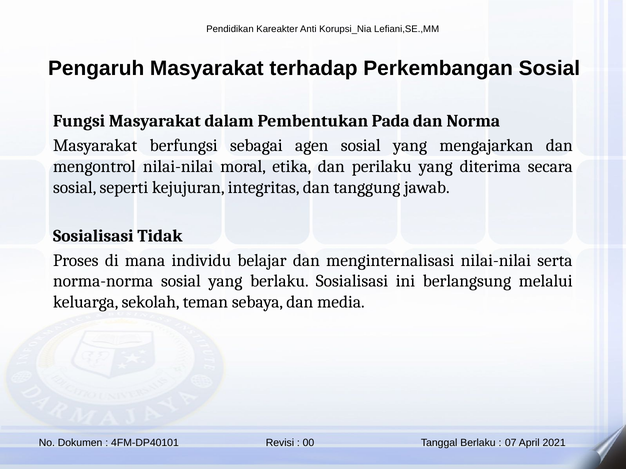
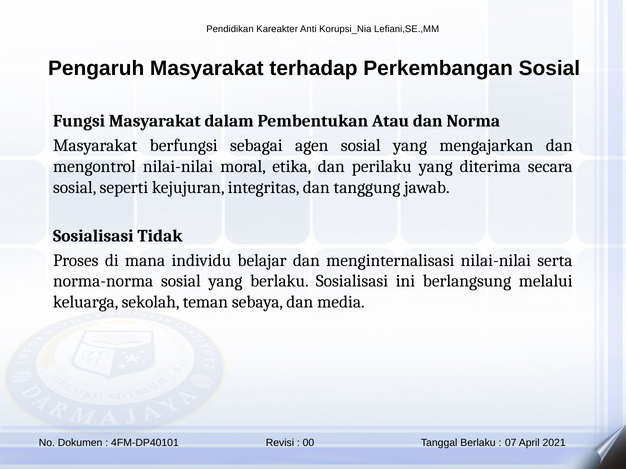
Pada: Pada -> Atau (391, 121)
